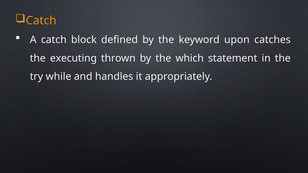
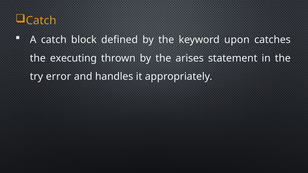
which: which -> arises (190, 58)
while: while -> error (58, 77)
